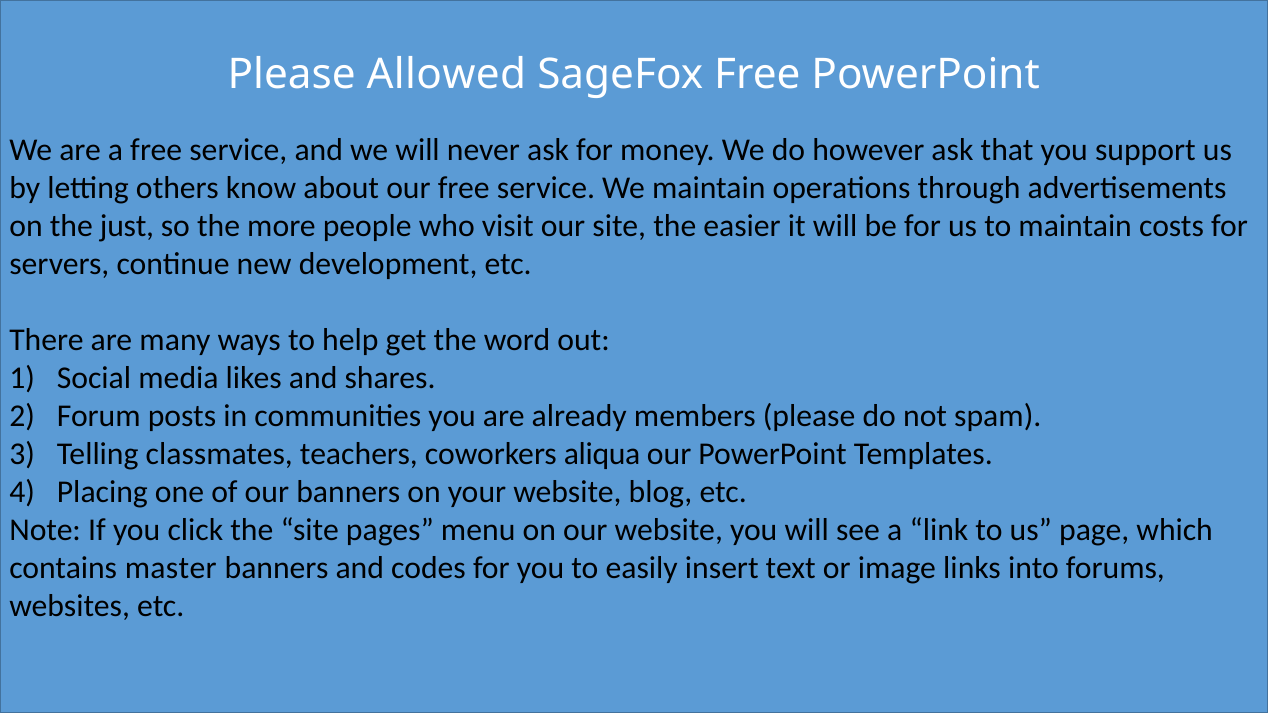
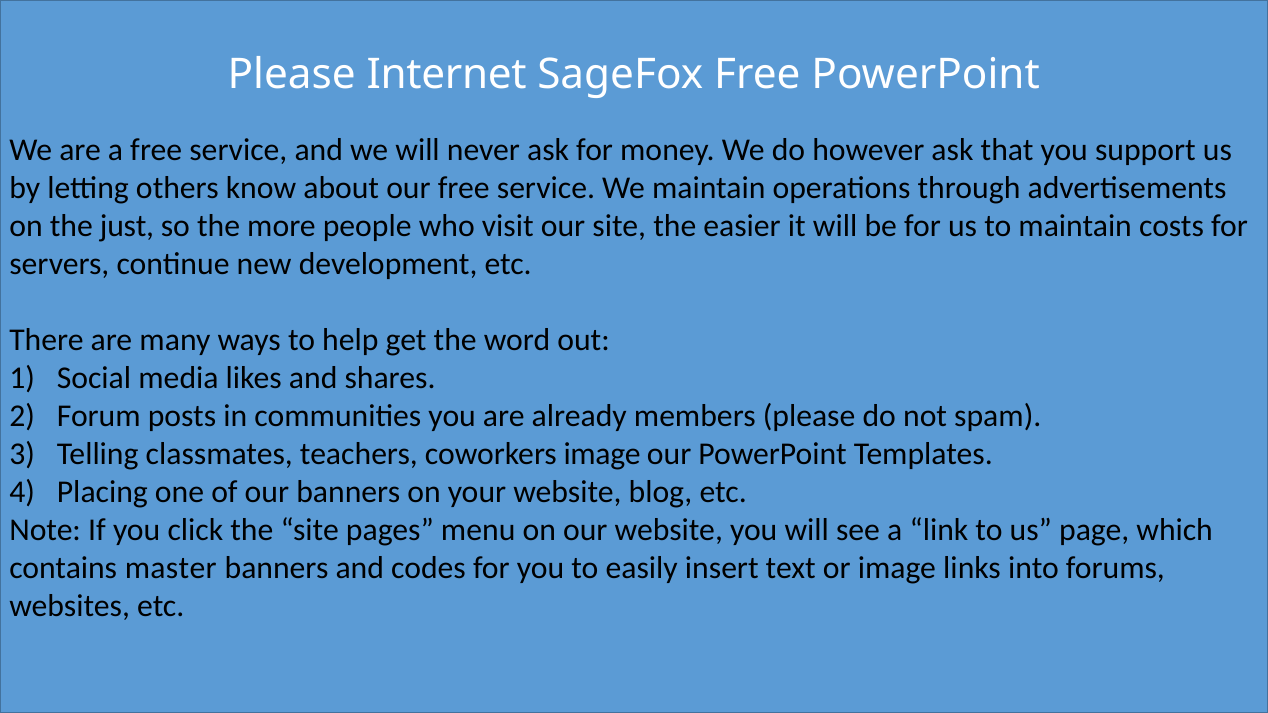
Allowed: Allowed -> Internet (447, 75)
coworkers aliqua: aliqua -> image (602, 454)
